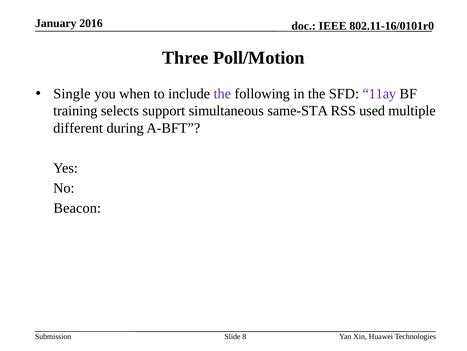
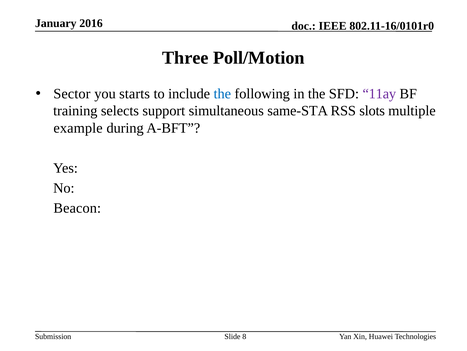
Single: Single -> Sector (72, 94)
when: when -> starts (135, 94)
the colour: purple -> blue (222, 94)
used: used -> slots (372, 111)
different: different -> example (78, 128)
